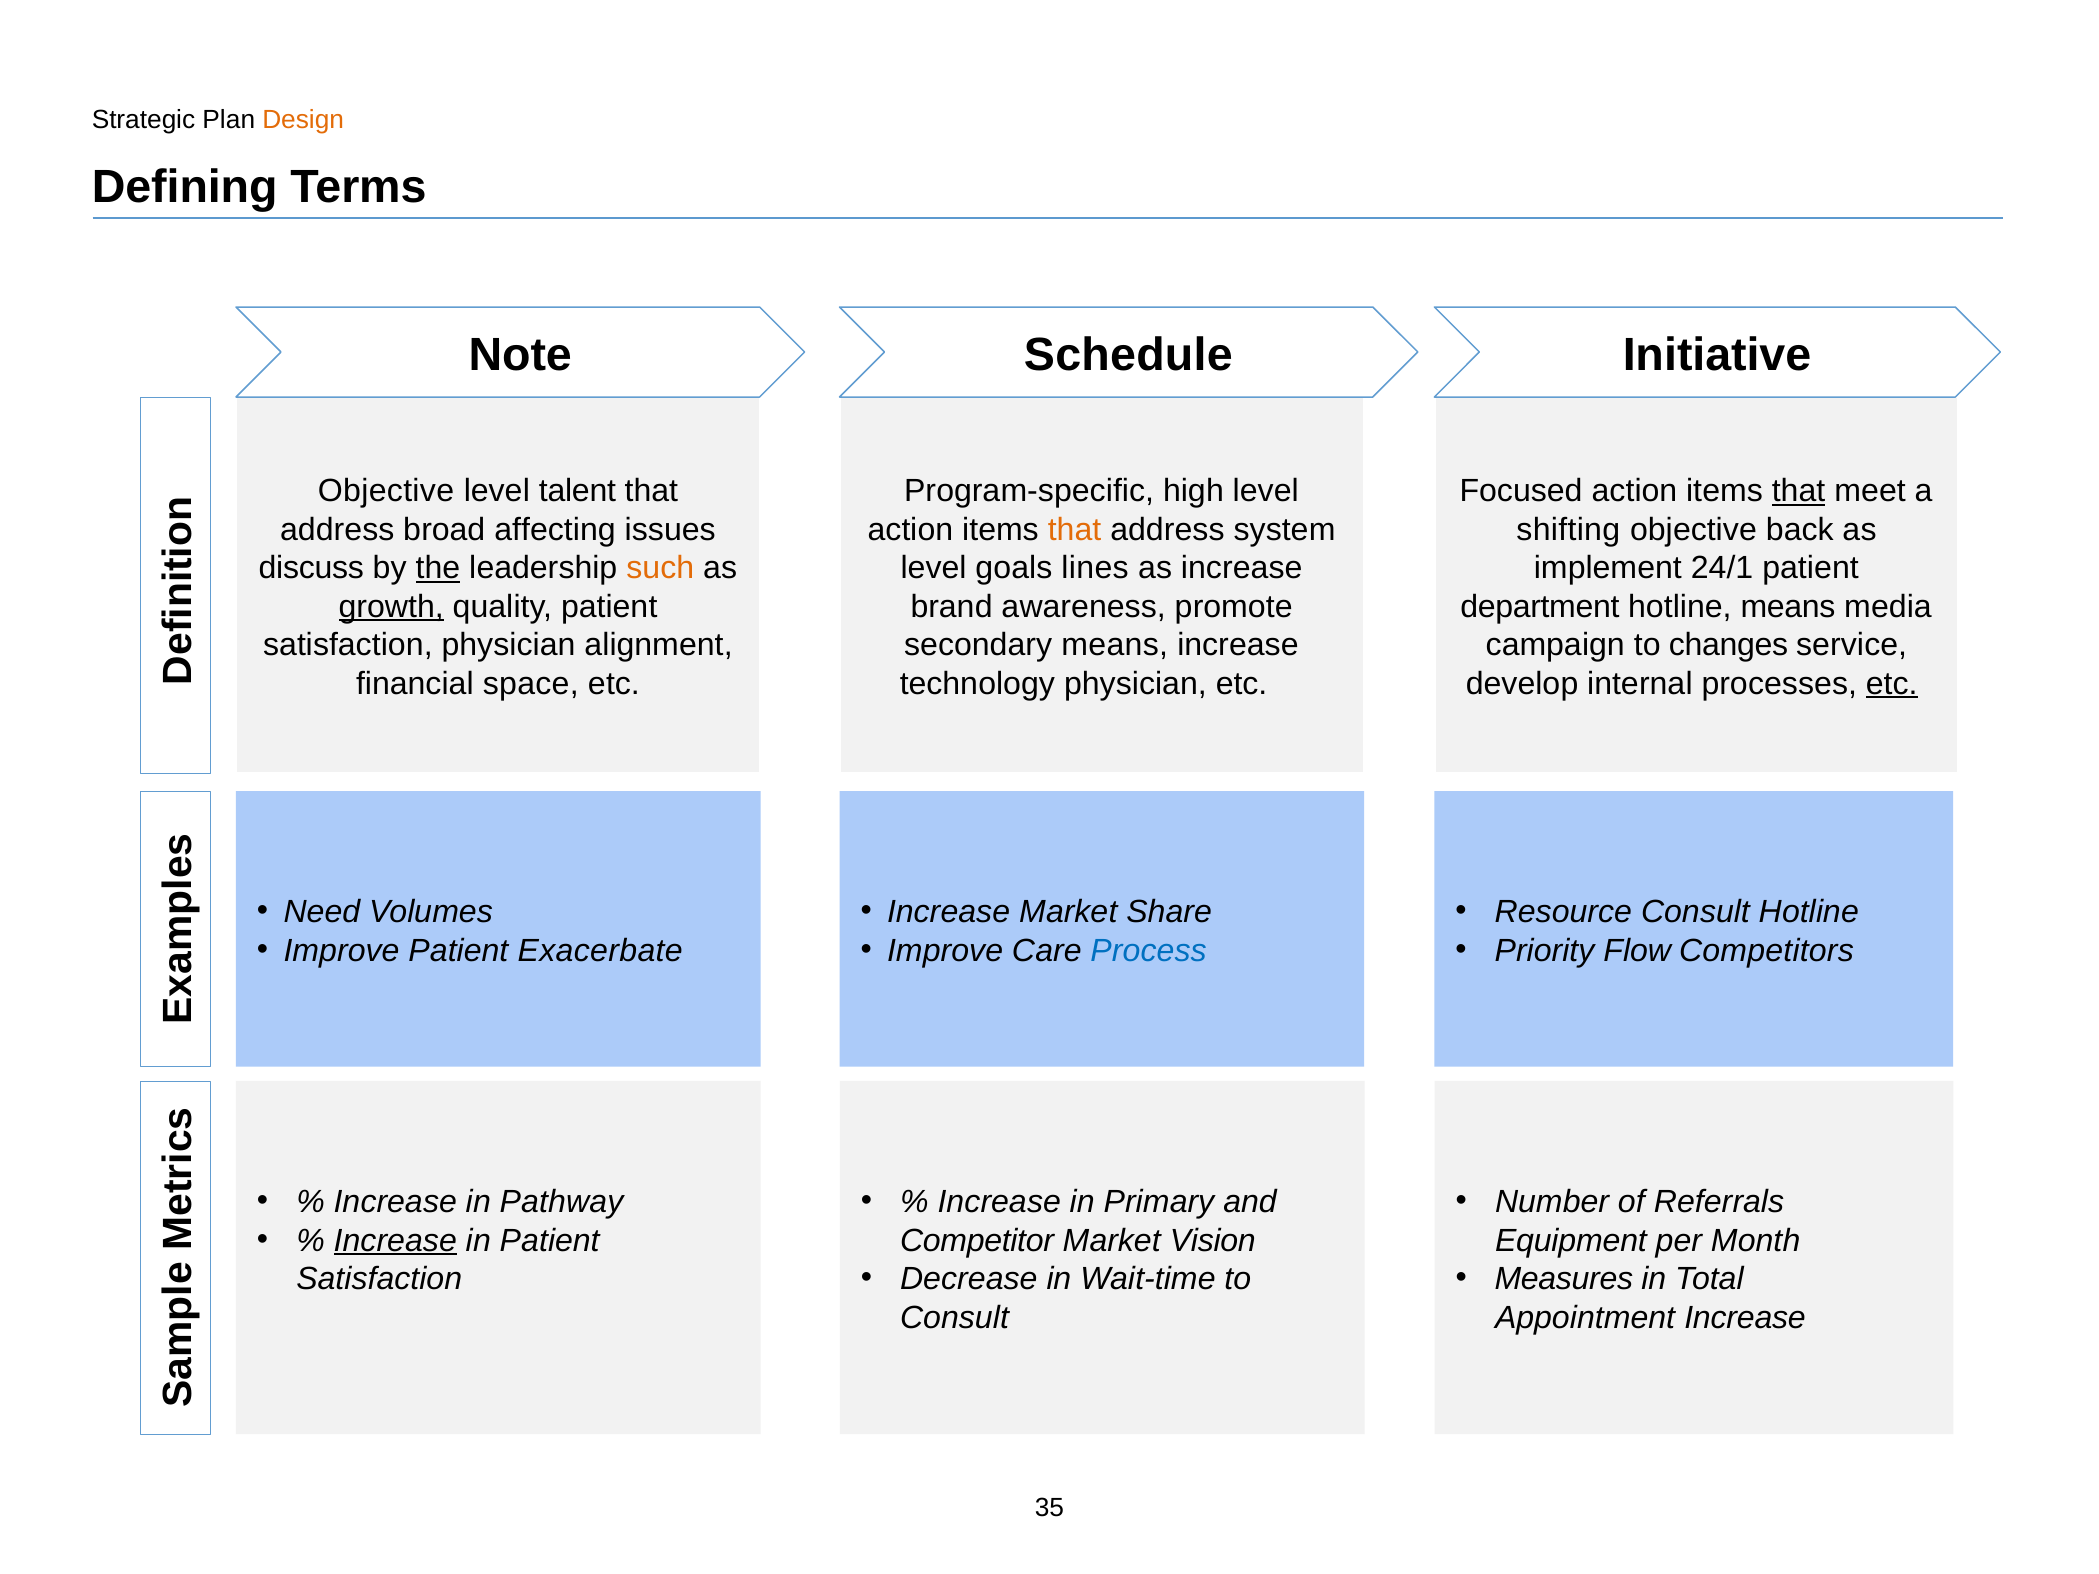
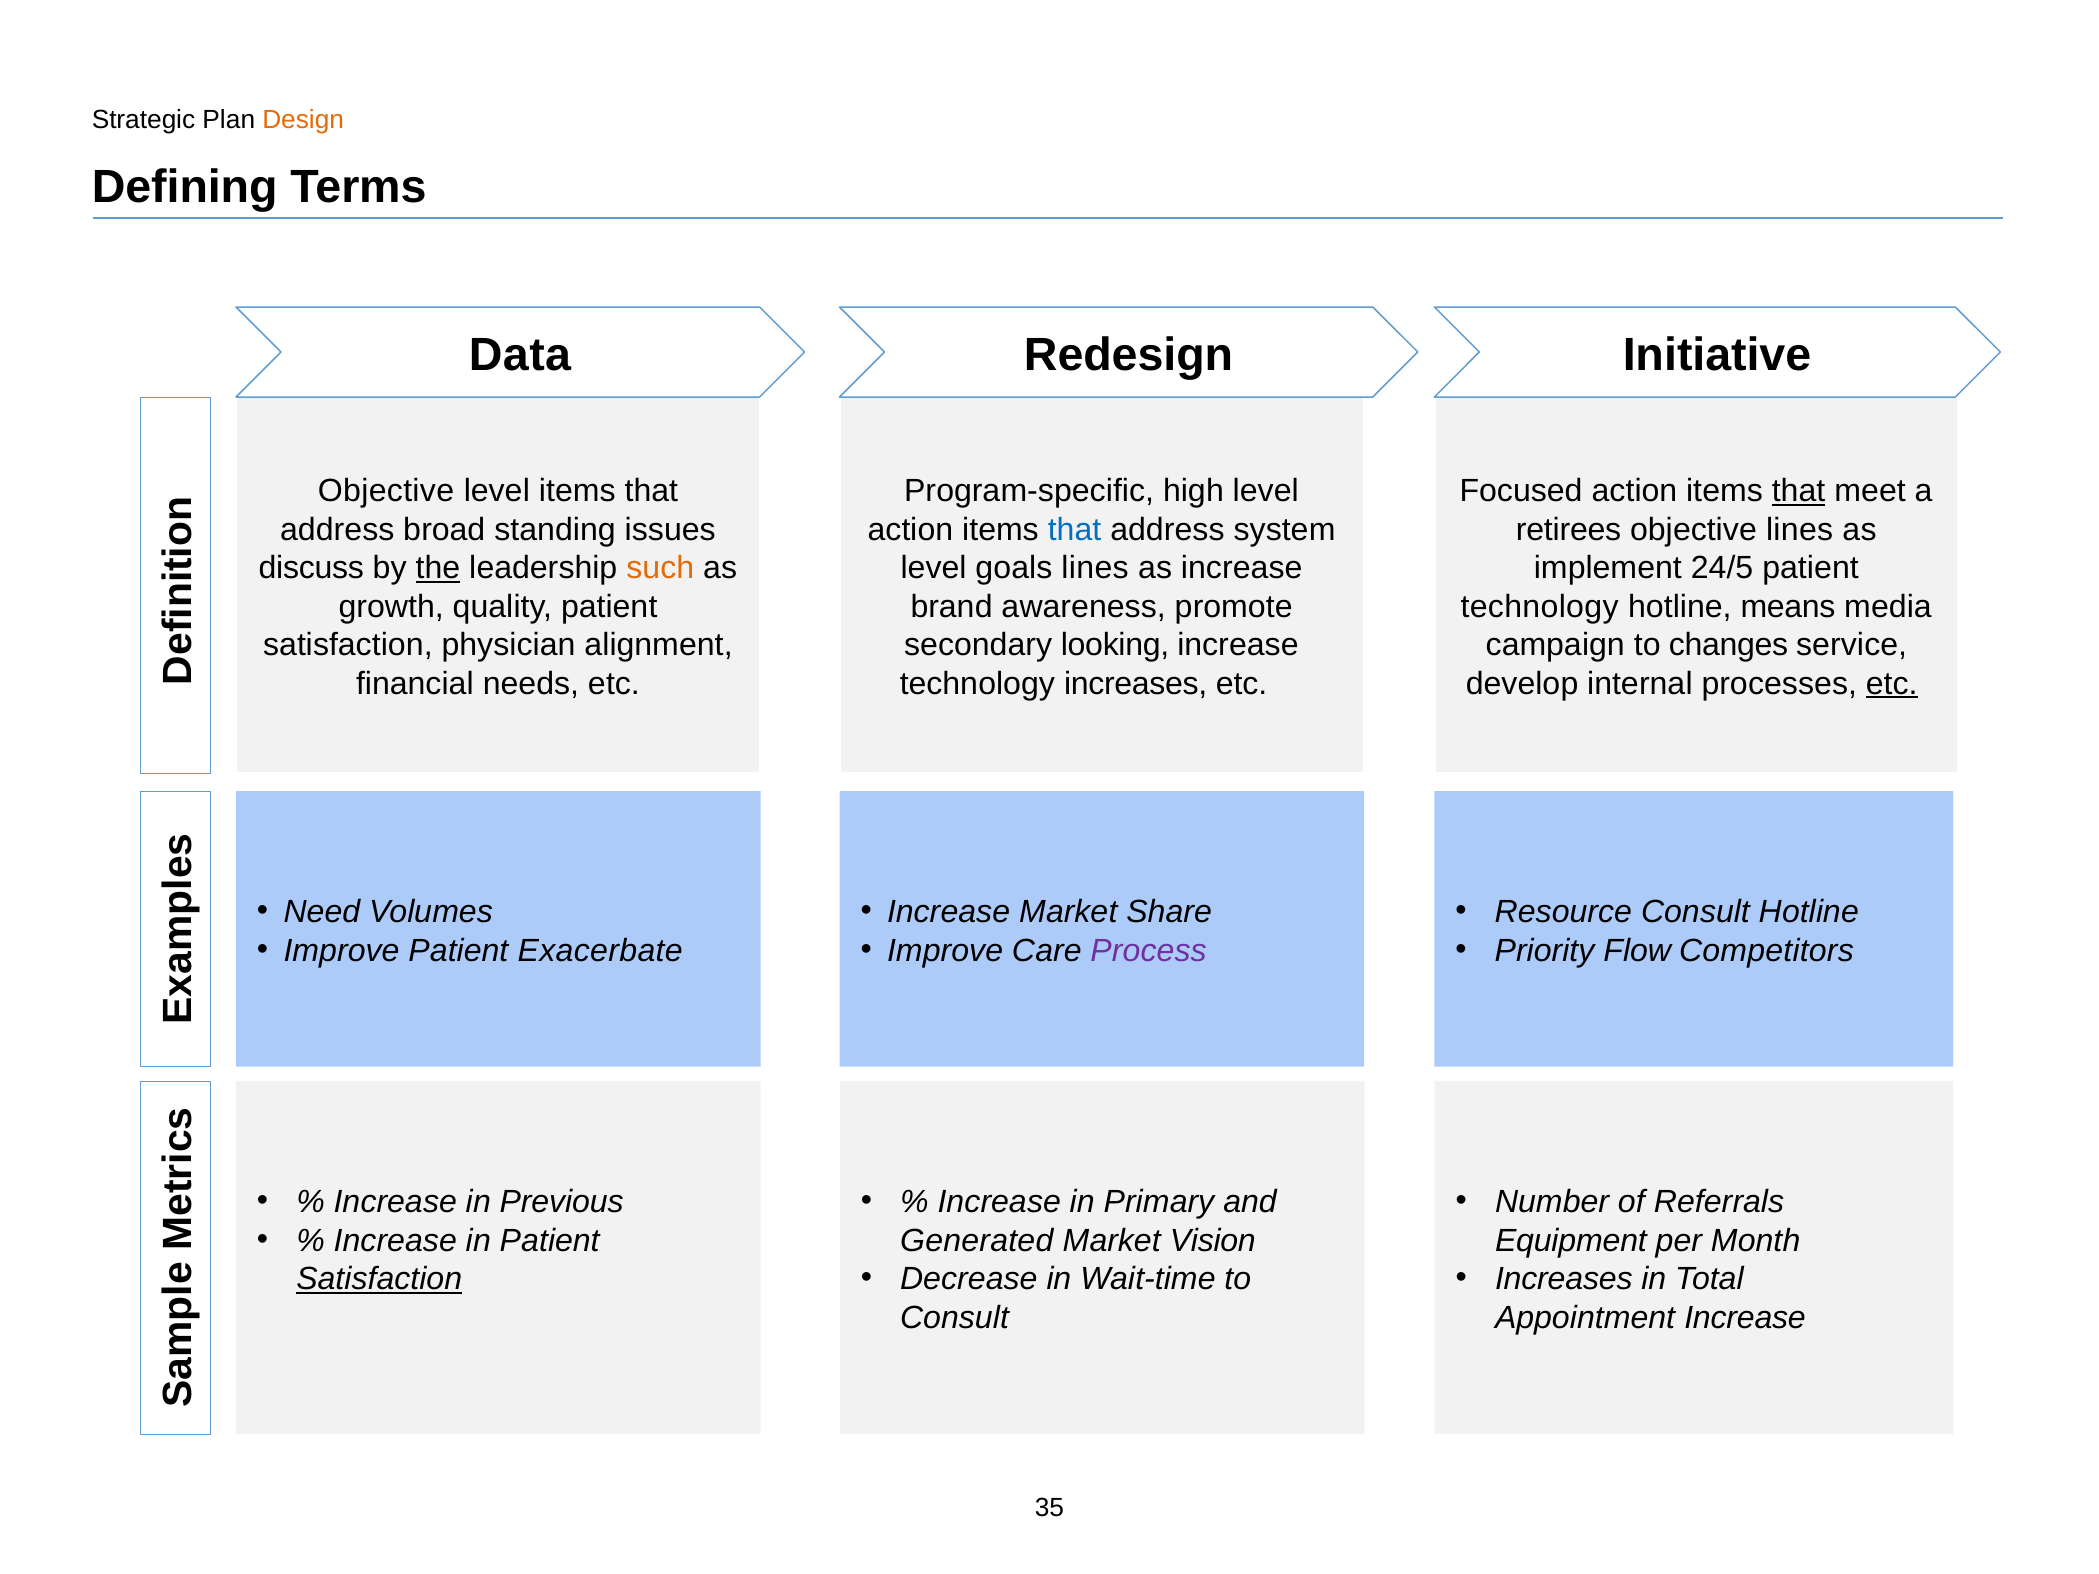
Note: Note -> Data (520, 355)
Schedule: Schedule -> Redesign (1129, 355)
level talent: talent -> items (577, 491)
affecting: affecting -> standing (555, 530)
that colour: orange -> blue (1075, 530)
shifting: shifting -> retirees (1569, 530)
objective back: back -> lines (1800, 530)
24/1: 24/1 -> 24/5 (1722, 568)
growth underline: present -> none (391, 607)
department: department -> technology (1540, 607)
secondary means: means -> looking (1115, 645)
space: space -> needs (531, 684)
technology physician: physician -> increases (1136, 684)
Process colour: blue -> purple (1149, 951)
Pathway: Pathway -> Previous (562, 1202)
Increase underline: present -> none (395, 1241)
Competitor: Competitor -> Generated (977, 1241)
Measures: Measures -> Increases (1564, 1279)
Satisfaction underline: none -> present (379, 1279)
